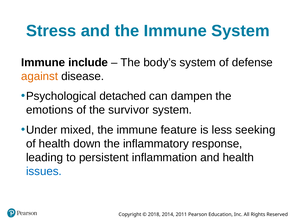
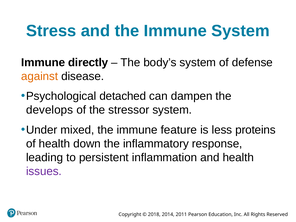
include: include -> directly (88, 62)
emotions: emotions -> develops (50, 110)
survivor: survivor -> stressor (129, 110)
seeking: seeking -> proteins (255, 130)
issues colour: blue -> purple (44, 171)
